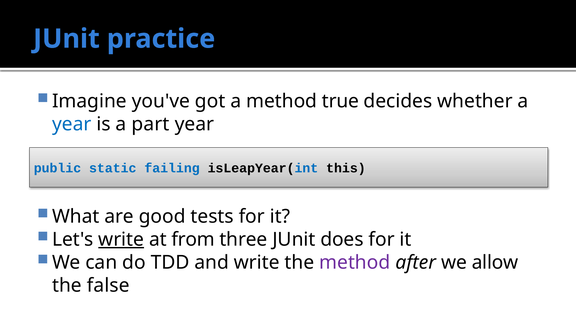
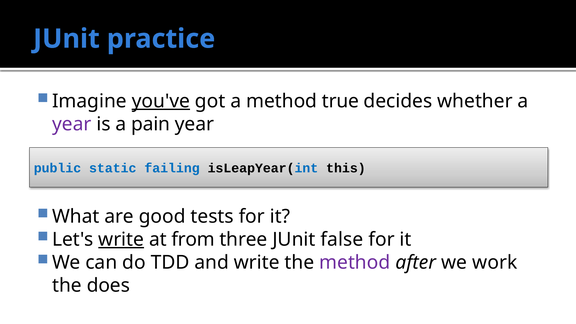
you've underline: none -> present (161, 101)
year colour: blue -> purple (72, 124)
part: part -> pain (151, 124)
does: does -> false (342, 239)
allow: allow -> work (495, 263)
false: false -> does (108, 286)
